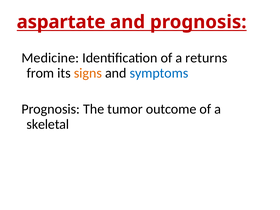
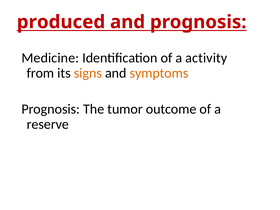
aspartate: aspartate -> produced (61, 22)
returns: returns -> activity (206, 58)
symptoms colour: blue -> orange (159, 73)
skeletal: skeletal -> reserve (48, 124)
